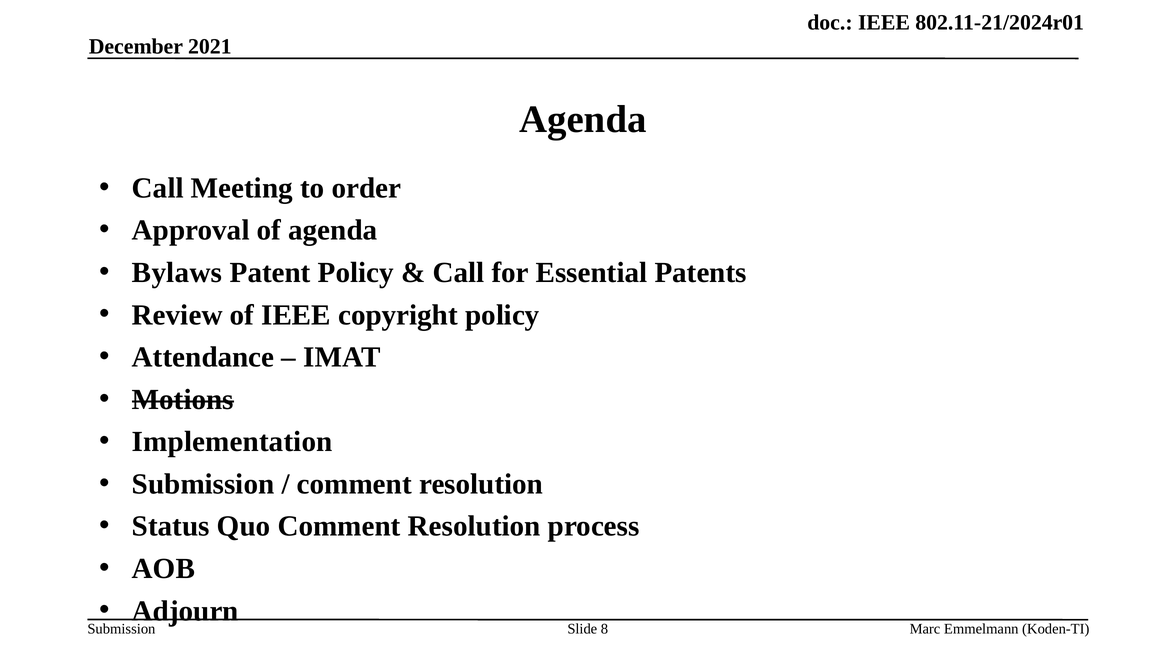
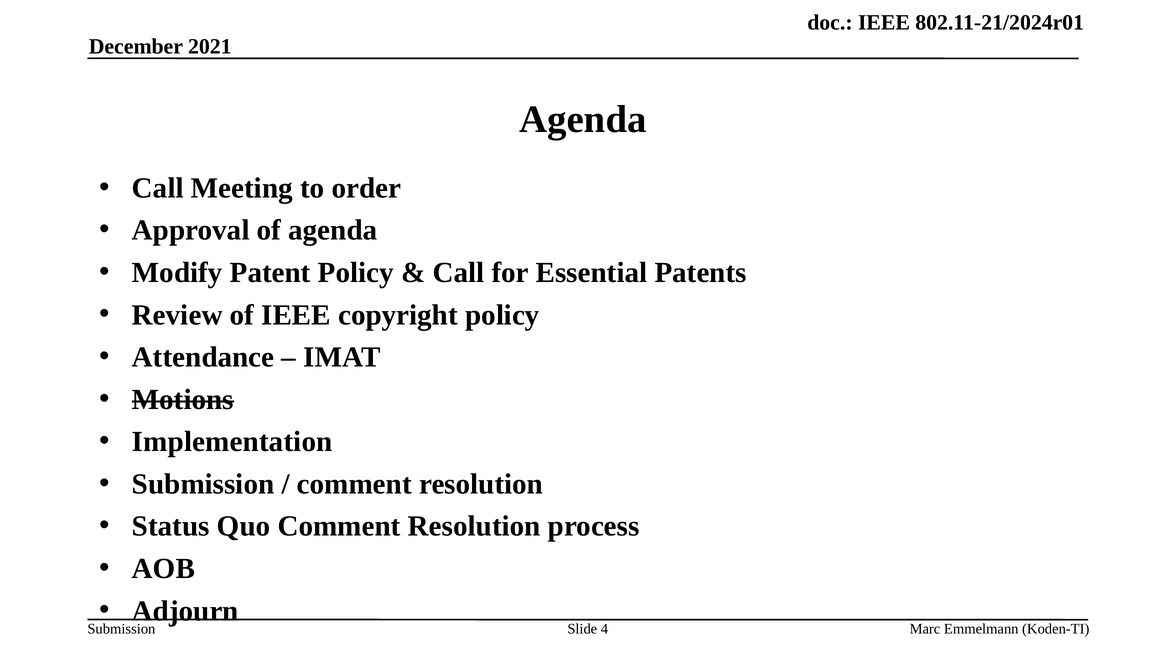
Bylaws: Bylaws -> Modify (177, 273)
8: 8 -> 4 (604, 629)
